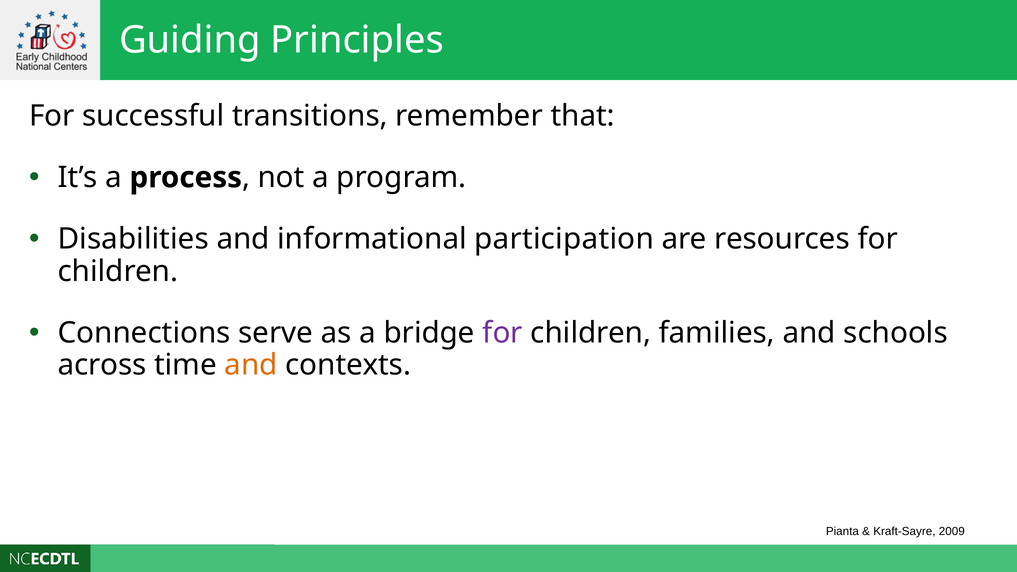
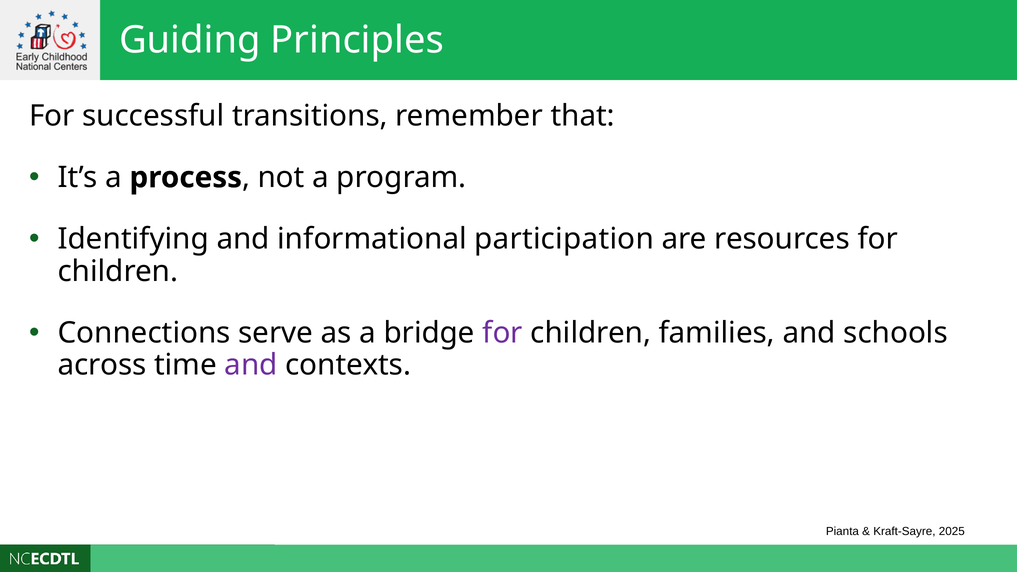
Disabilities: Disabilities -> Identifying (133, 239)
and colour: orange -> purple (251, 365)
2009: 2009 -> 2025 (952, 532)
